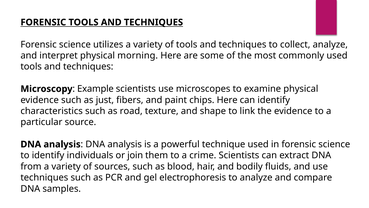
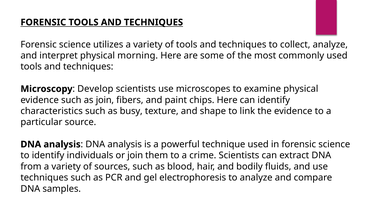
Example: Example -> Develop (95, 89)
as just: just -> join (105, 100)
road: road -> busy (131, 111)
